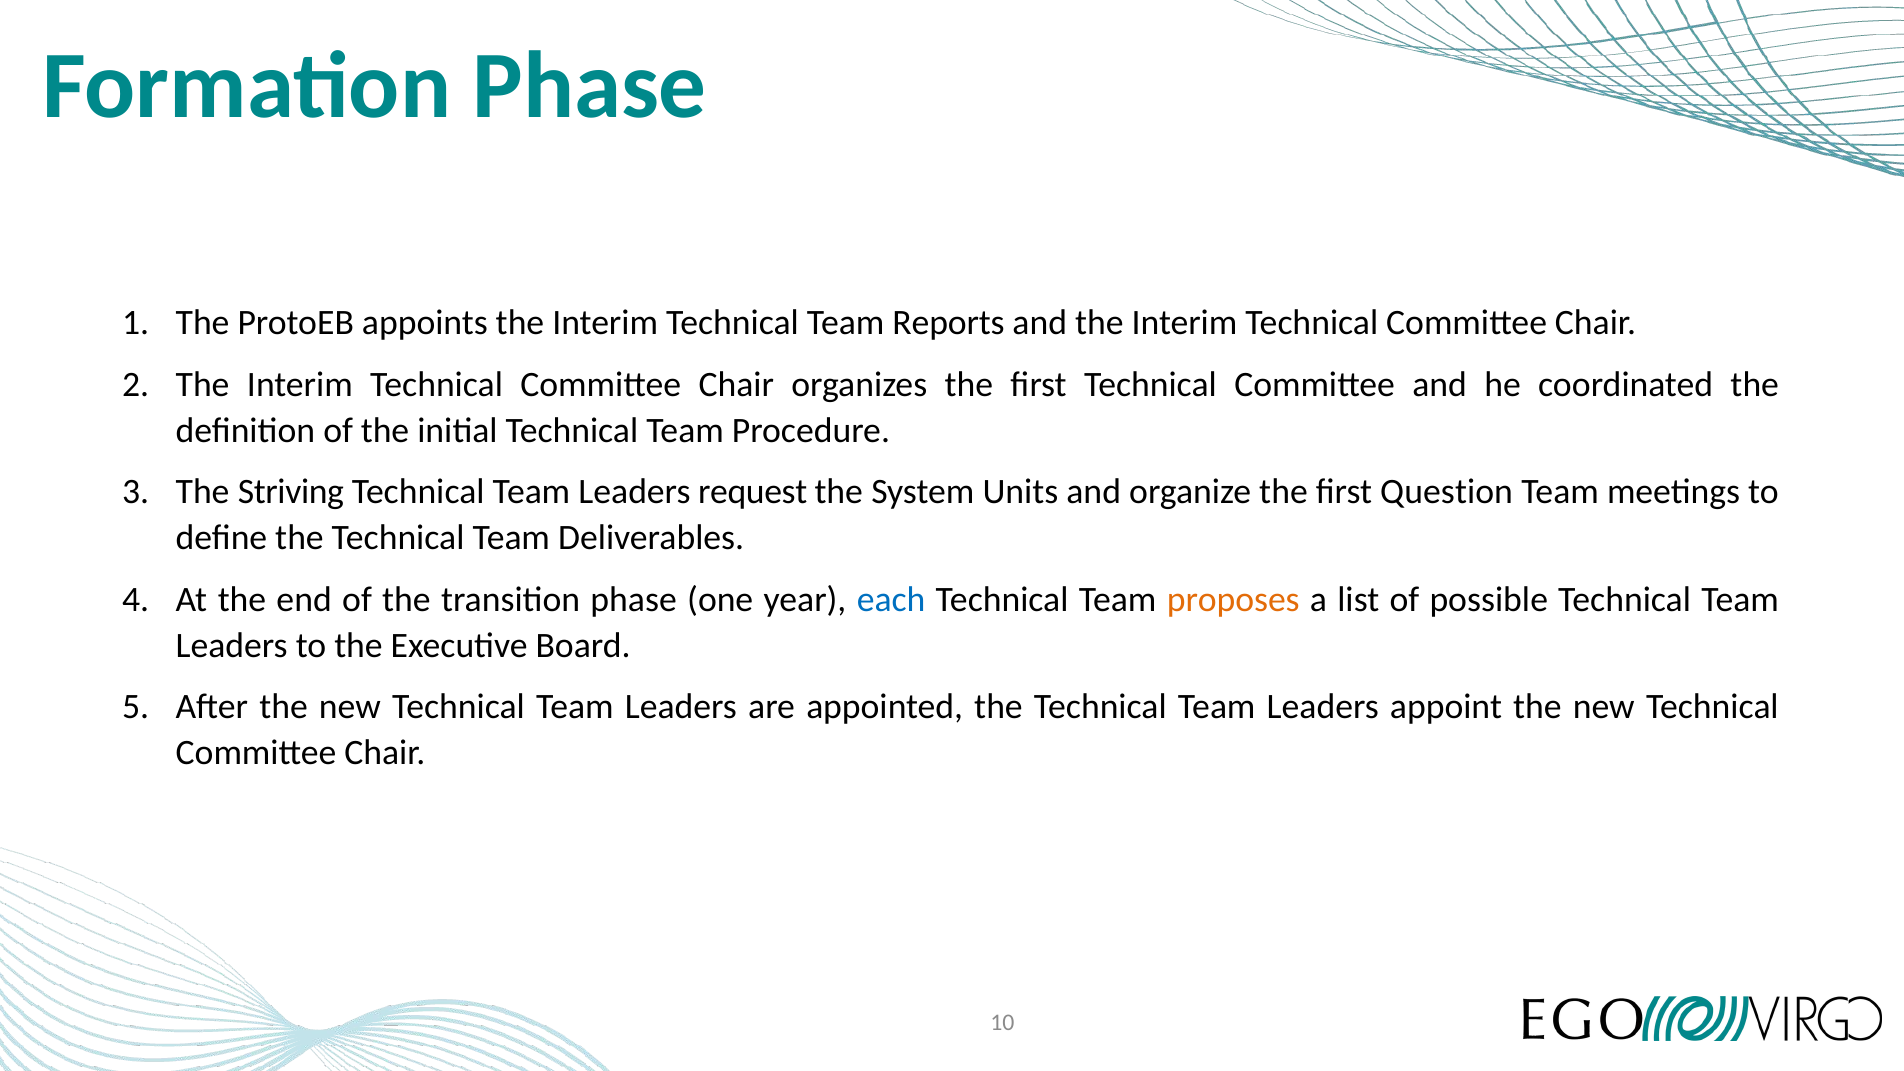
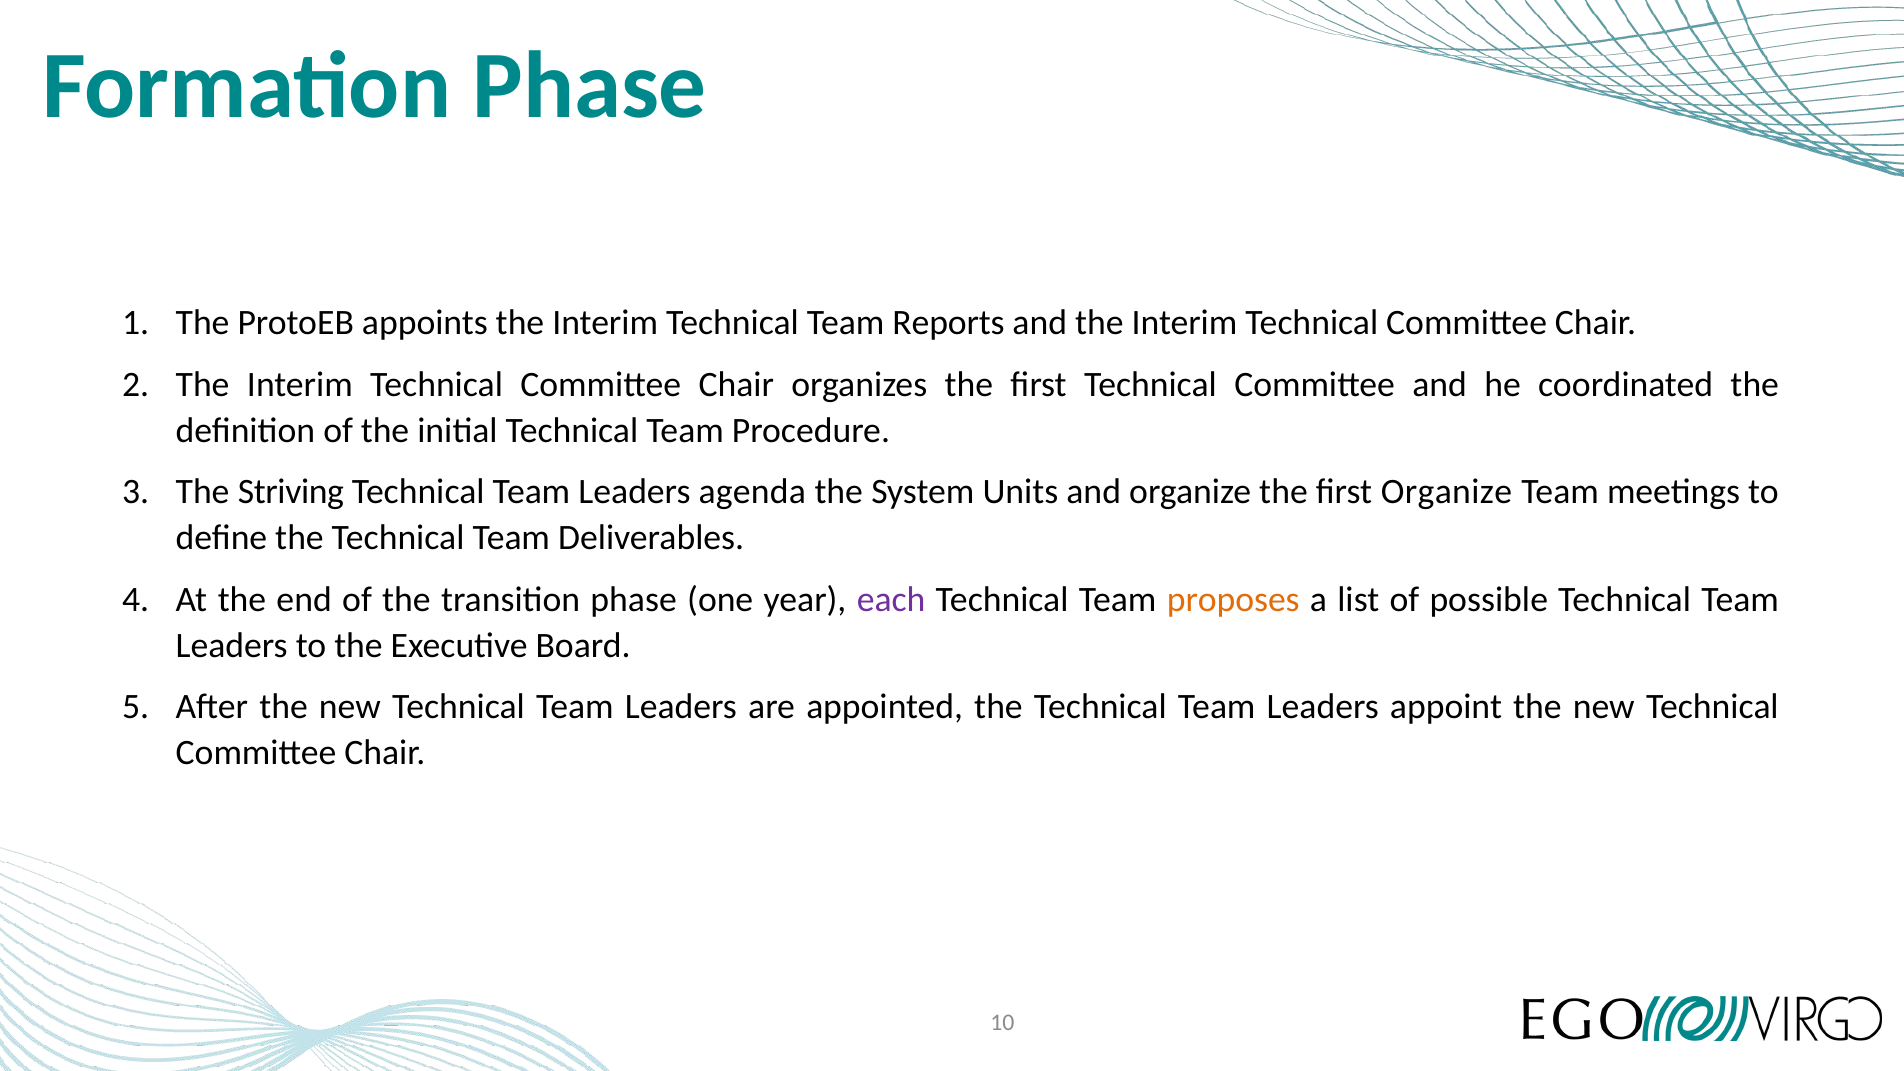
request: request -> agenda (752, 492)
first Question: Question -> Organize (1446, 492)
each colour: blue -> purple (891, 600)
